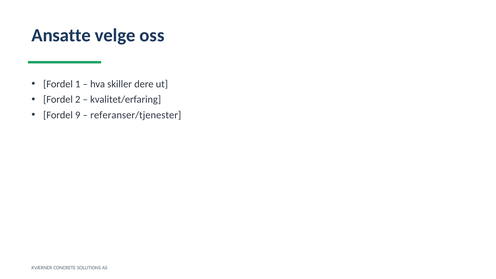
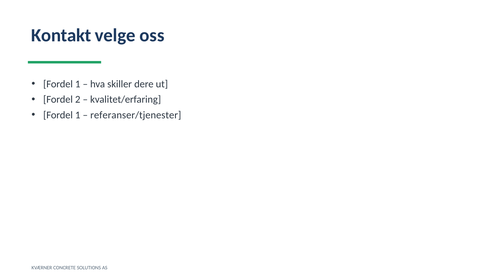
Ansatte: Ansatte -> Kontakt (61, 35)
9: 9 -> 1 (78, 115)
